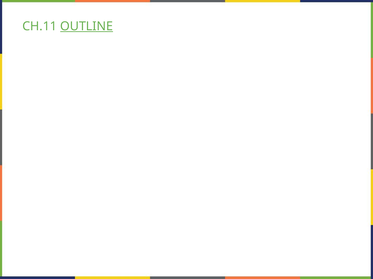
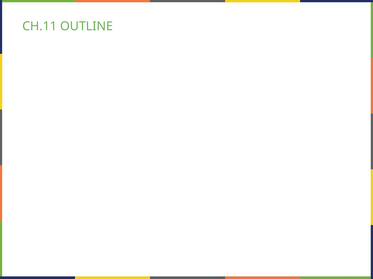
OUTLINE underline: present -> none (87, 26)
